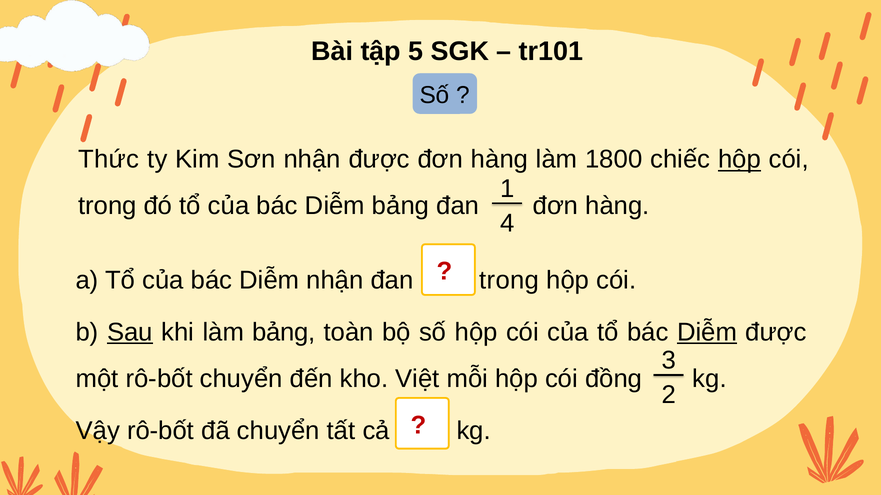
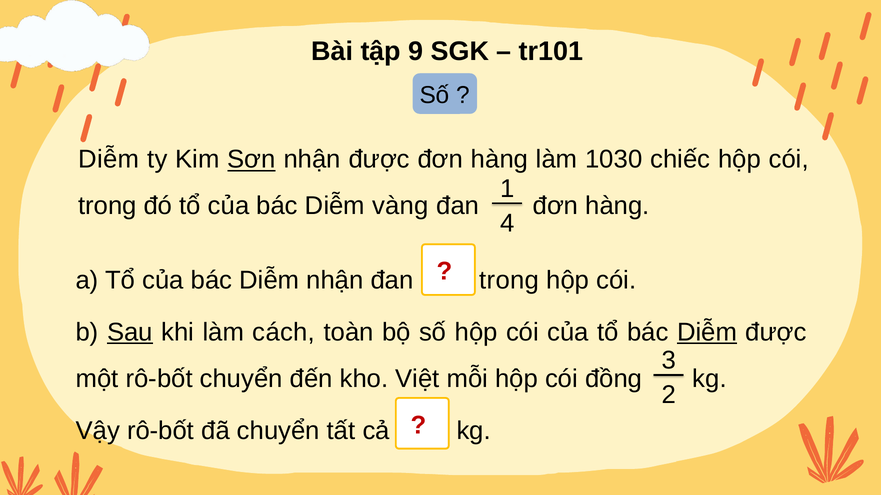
5: 5 -> 9 (416, 52)
Thức: Thức -> Diễm (109, 160)
Sơn underline: none -> present (251, 160)
1800: 1800 -> 1030 (614, 160)
hộp underline: present -> none (740, 160)
Diễm bảng: bảng -> vàng (400, 206)
làm bảng: bảng -> cách (284, 333)
